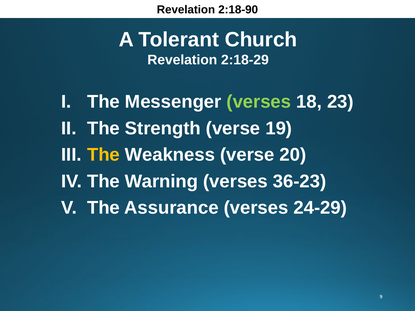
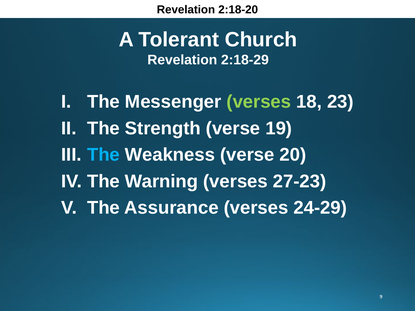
2:18-90: 2:18-90 -> 2:18-20 (238, 10)
The colour: yellow -> light blue (104, 155)
36-23: 36-23 -> 27-23 (300, 182)
